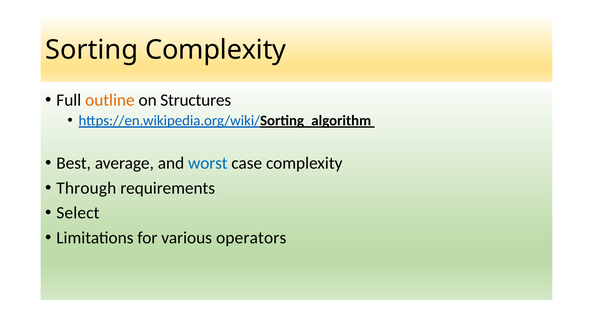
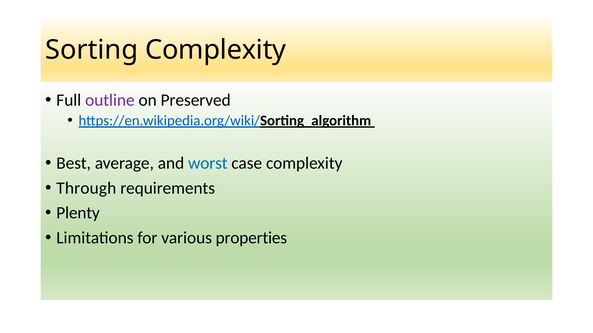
outline colour: orange -> purple (110, 100)
Structures: Structures -> Preserved (196, 100)
Select: Select -> Plenty (78, 213)
operators: operators -> properties (251, 238)
